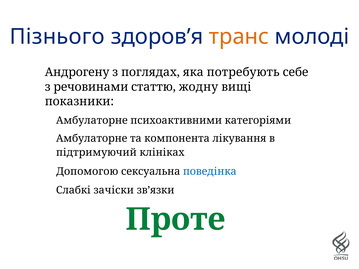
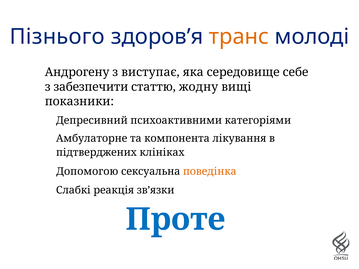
поглядах: поглядах -> виступає (150, 72)
потребують: потребують -> середовище (243, 72)
речовинами: речовинами -> забезпечити (91, 87)
Амбулаторне: Амбулаторне -> Депресивний (92, 121)
підтримуючий: підтримуючий -> підтверджених (96, 153)
поведінка colour: blue -> orange (210, 171)
зачіски: зачіски -> реакція (114, 190)
Проте colour: green -> blue (175, 220)
